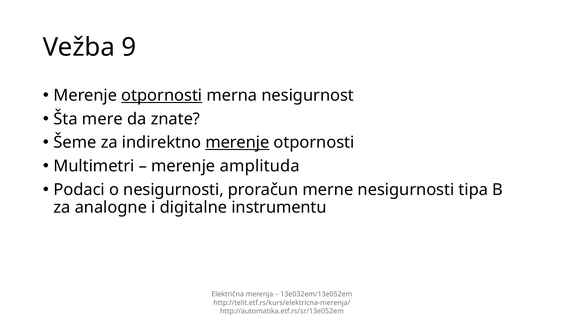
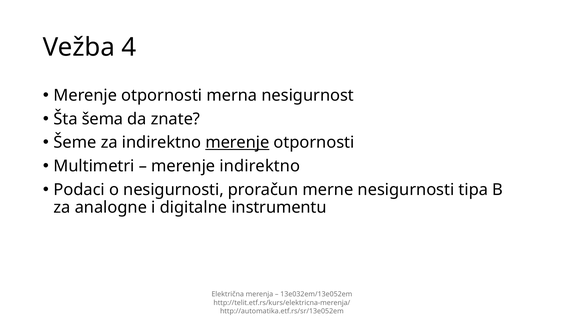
9: 9 -> 4 (129, 47)
otpornosti underline: present -> none (162, 95)
mere: mere -> šema (103, 119)
merenje amplituda: amplituda -> indirektno (260, 166)
